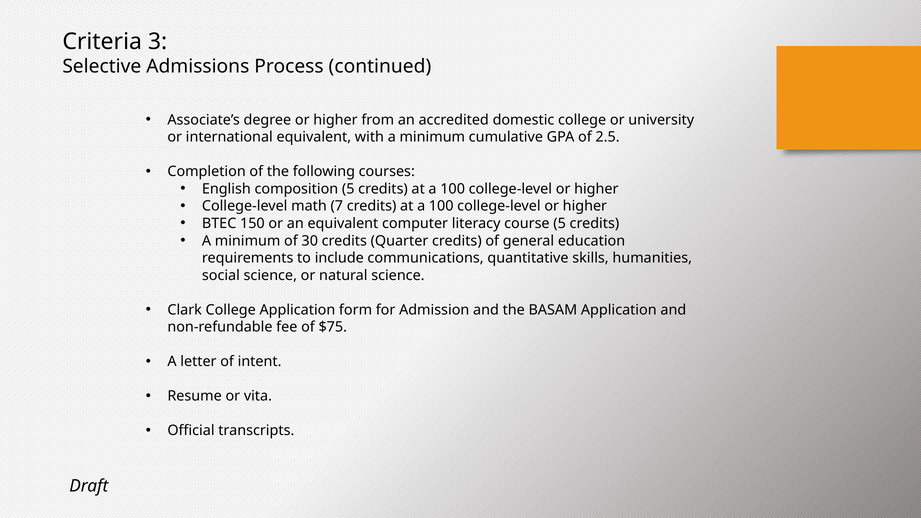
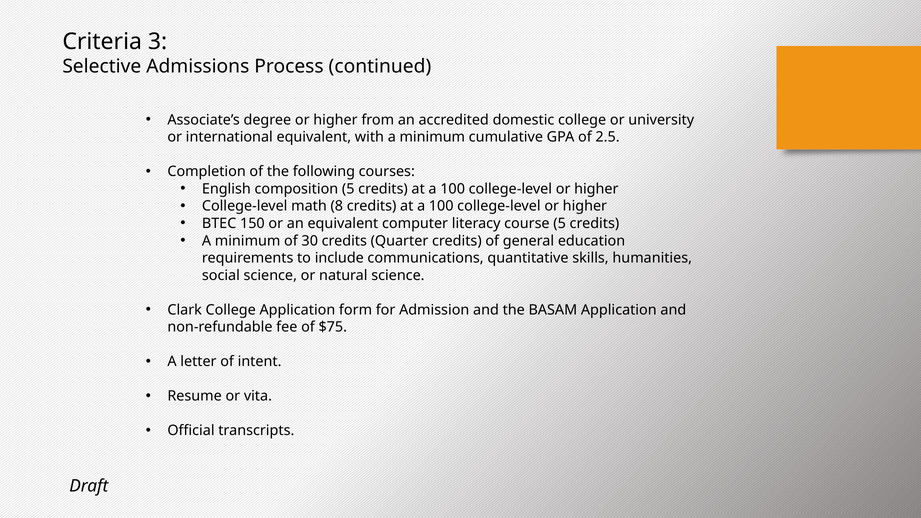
7: 7 -> 8 (337, 206)
